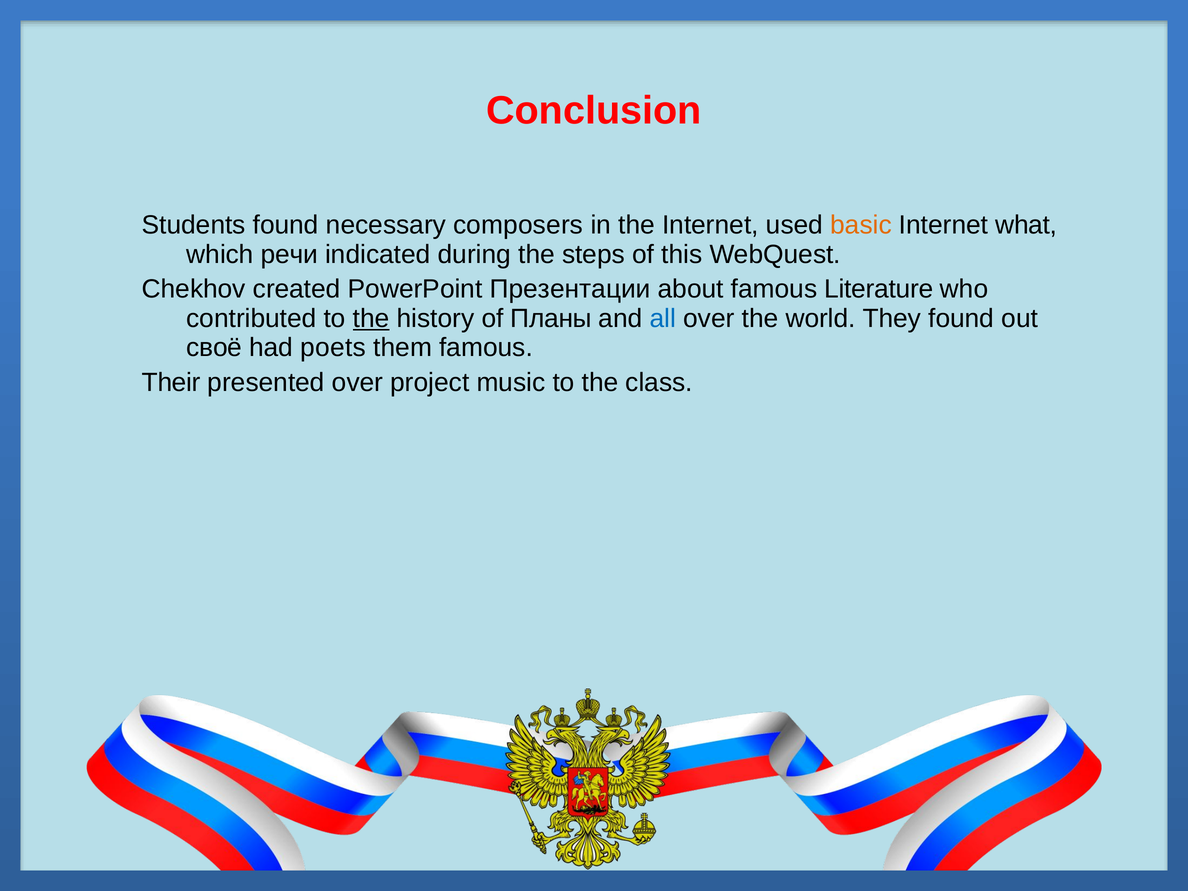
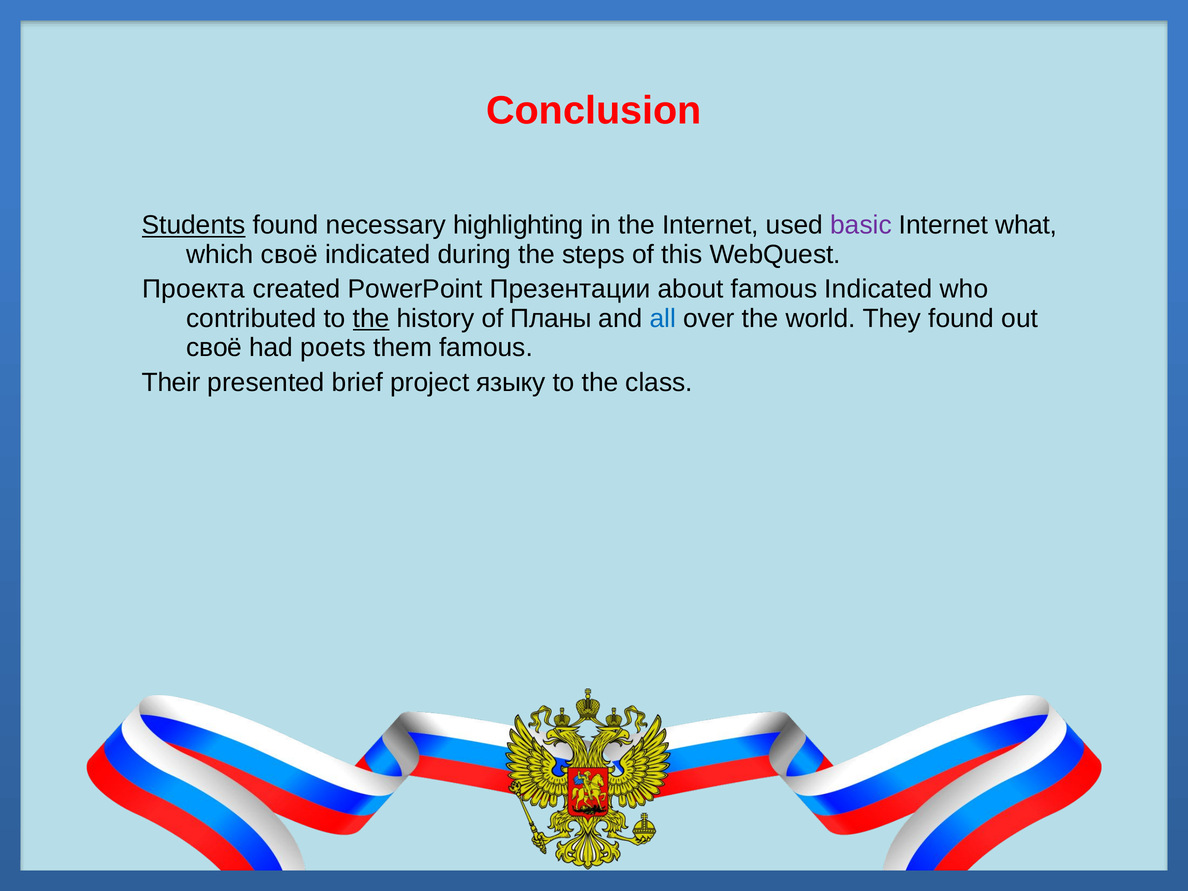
Students underline: none -> present (194, 225)
composers: composers -> highlighting (518, 225)
basic colour: orange -> purple (861, 225)
which речи: речи -> своё (289, 255)
Chekhov: Chekhov -> Проекта (194, 289)
famous Literature: Literature -> Indicated (879, 289)
presented over: over -> brief (357, 382)
music: music -> языку (511, 382)
